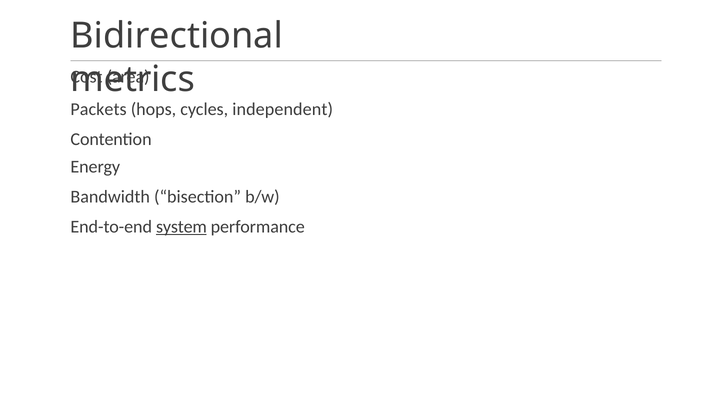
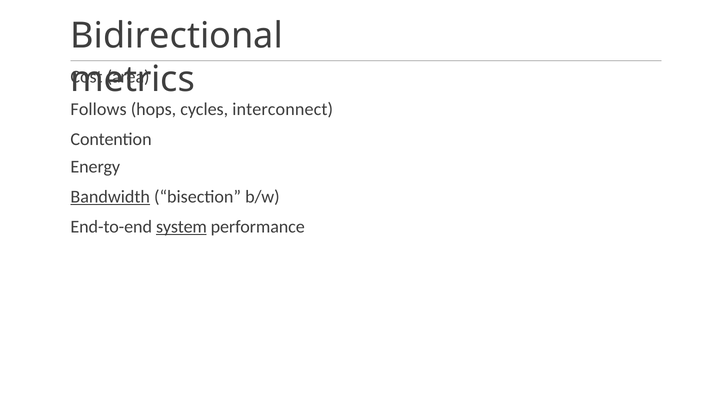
Packets: Packets -> Follows (99, 109)
independent: independent -> interconnect (283, 109)
Bandwidth underline: none -> present (110, 197)
